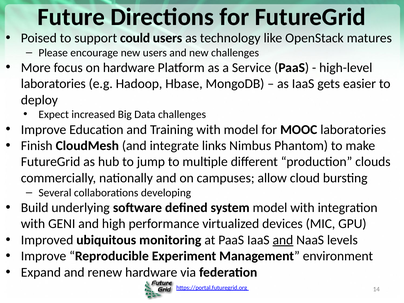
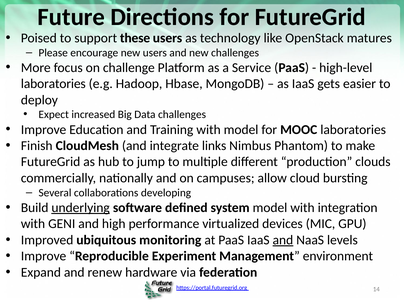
could: could -> these (135, 38)
on hardware: hardware -> challenge (129, 68)
underlying underline: none -> present (81, 208)
